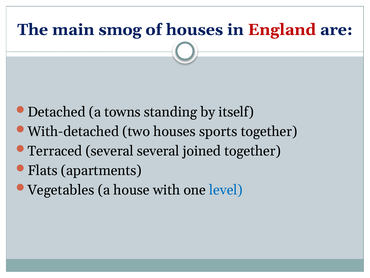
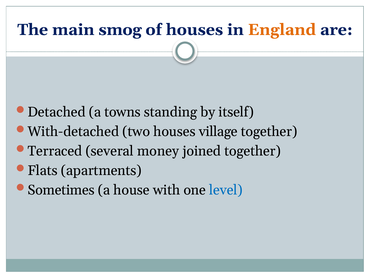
England colour: red -> orange (282, 30)
sports: sports -> village (218, 131)
several several: several -> money (158, 151)
Vegetables: Vegetables -> Sometimes (61, 190)
